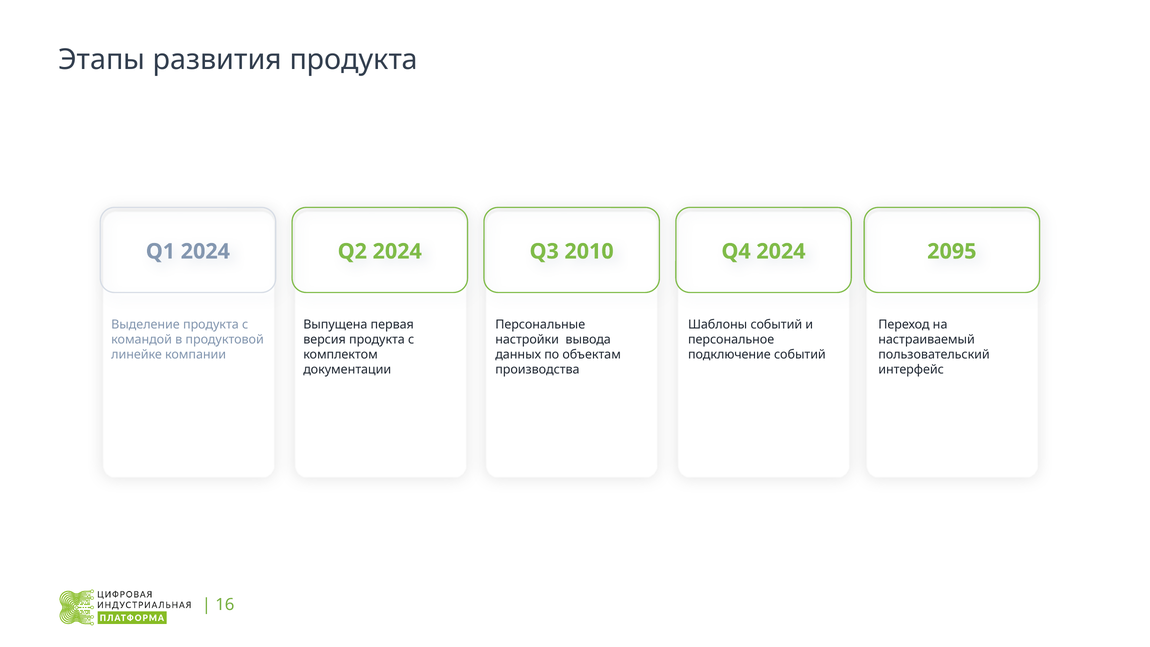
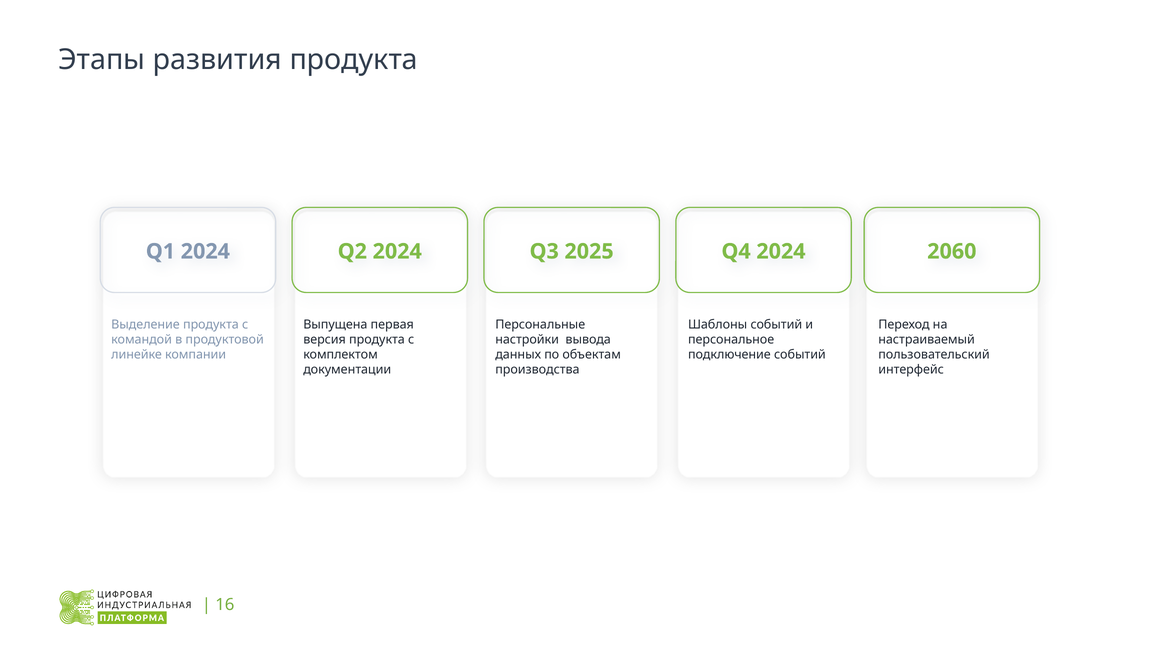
2010: 2010 -> 2025 (589, 251)
2095: 2095 -> 2060 (952, 251)
